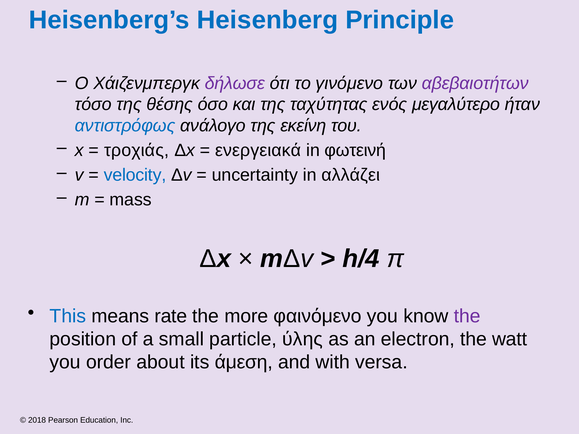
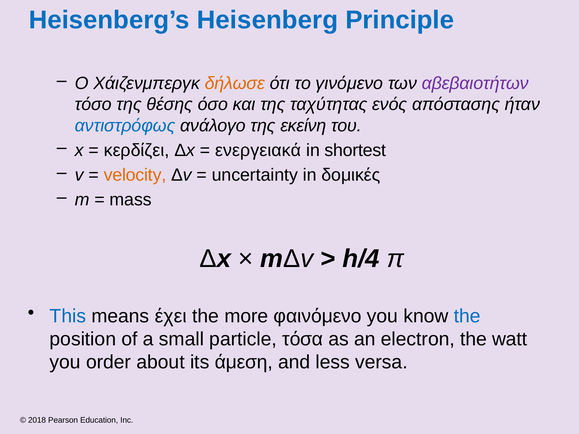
δήλωσε colour: purple -> orange (235, 83)
μεγαλύτερο: μεγαλύτερο -> απόστασης (456, 104)
τροχιάς: τροχιάς -> κερδίζει (137, 150)
φωτεινή: φωτεινή -> shortest (355, 150)
velocity colour: blue -> orange (135, 175)
αλλάζει: αλλάζει -> δομικές (351, 175)
rate: rate -> έχει (171, 316)
the colour: purple -> blue (467, 316)
ύλης: ύλης -> τόσα (303, 339)
with: with -> less (333, 362)
